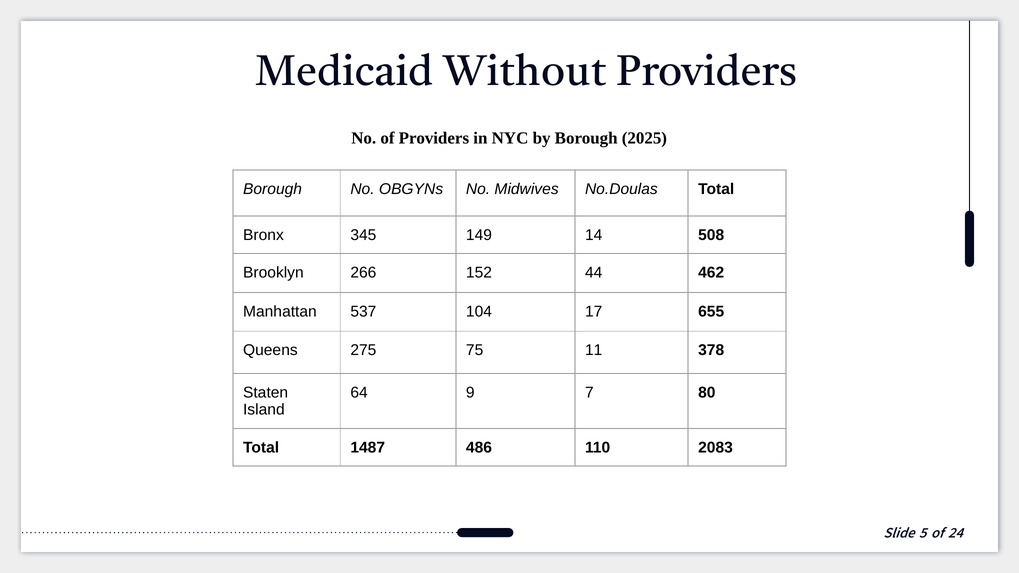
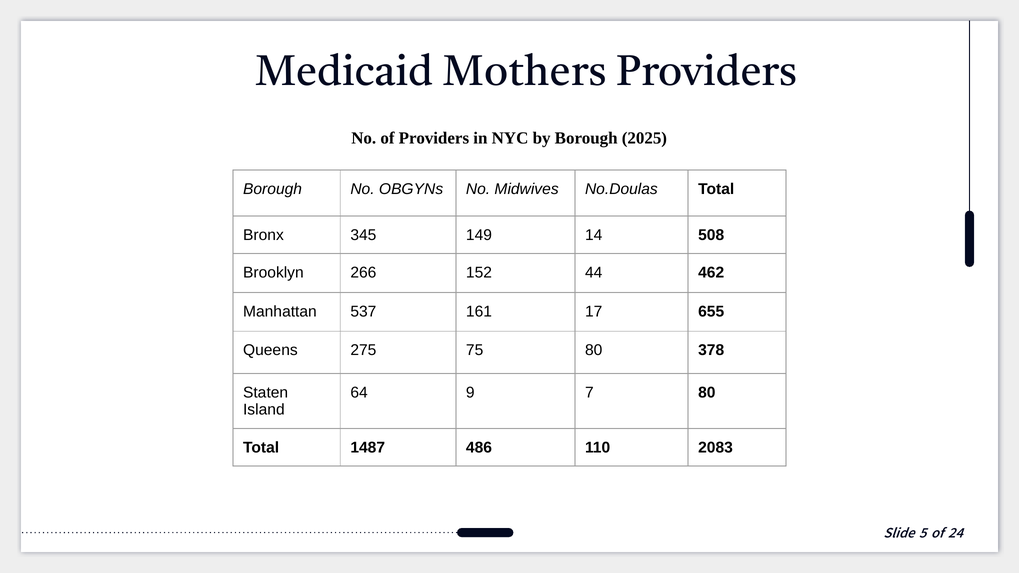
Without: Without -> Mothers (525, 71)
104: 104 -> 161 (479, 312)
75 11: 11 -> 80 (594, 350)
